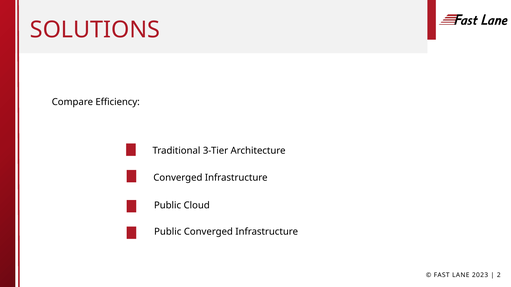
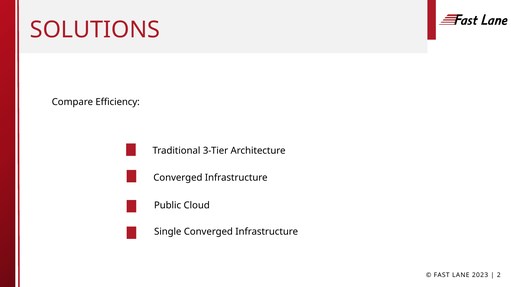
Public: Public -> Single (168, 232)
